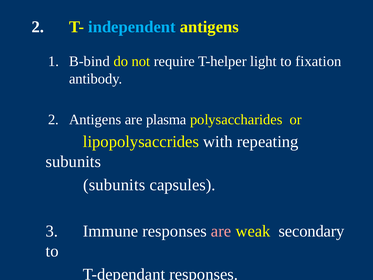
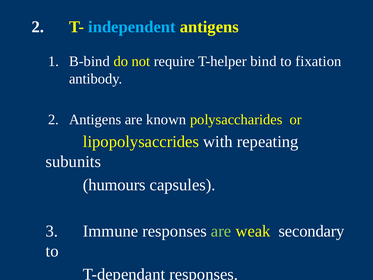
light: light -> bind (263, 61)
plasma: plasma -> known (166, 119)
subunits: subunits -> humours (114, 185)
are colour: pink -> light green (221, 231)
